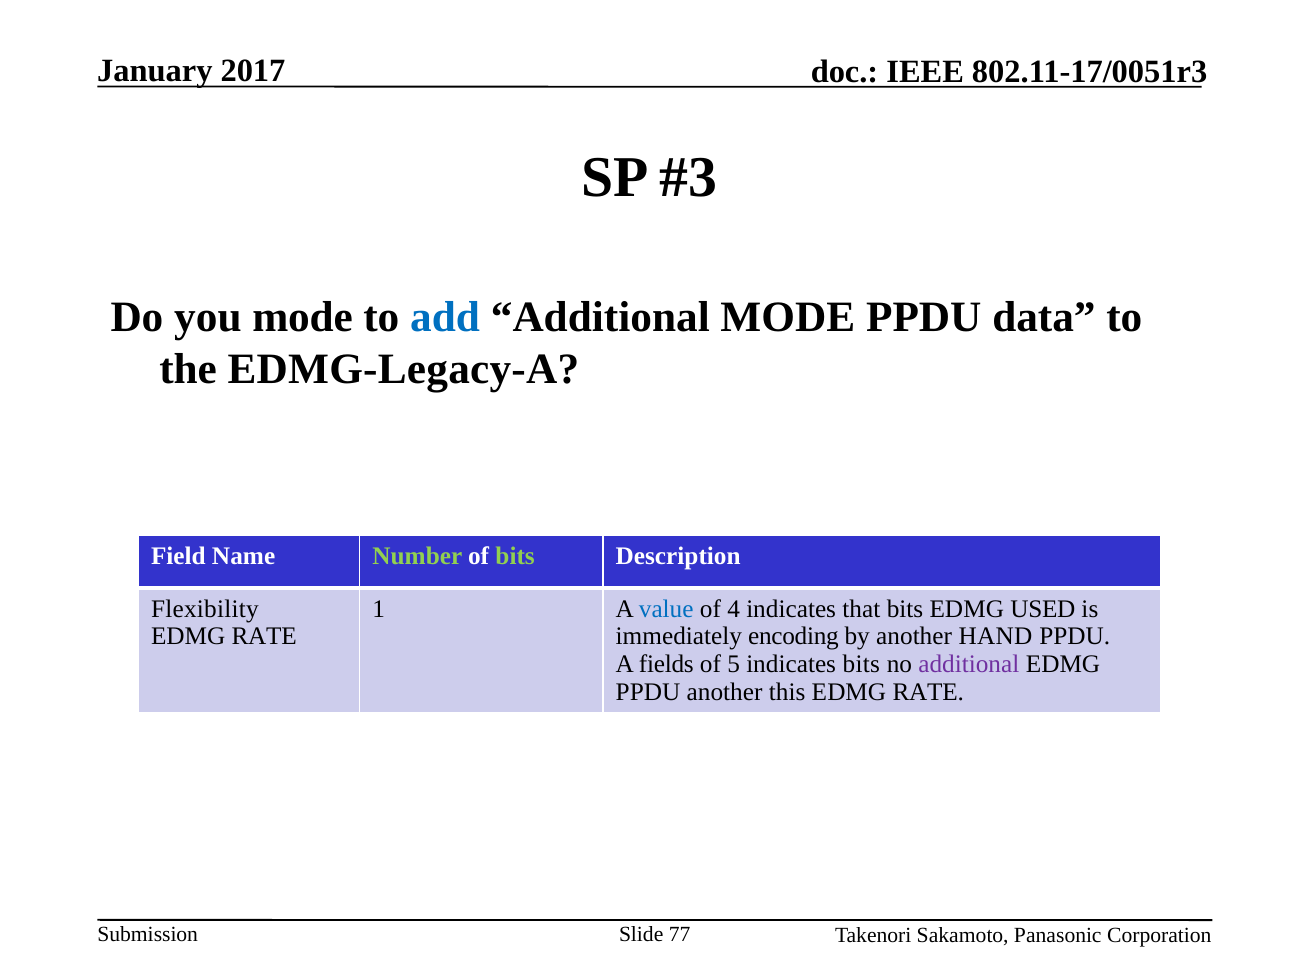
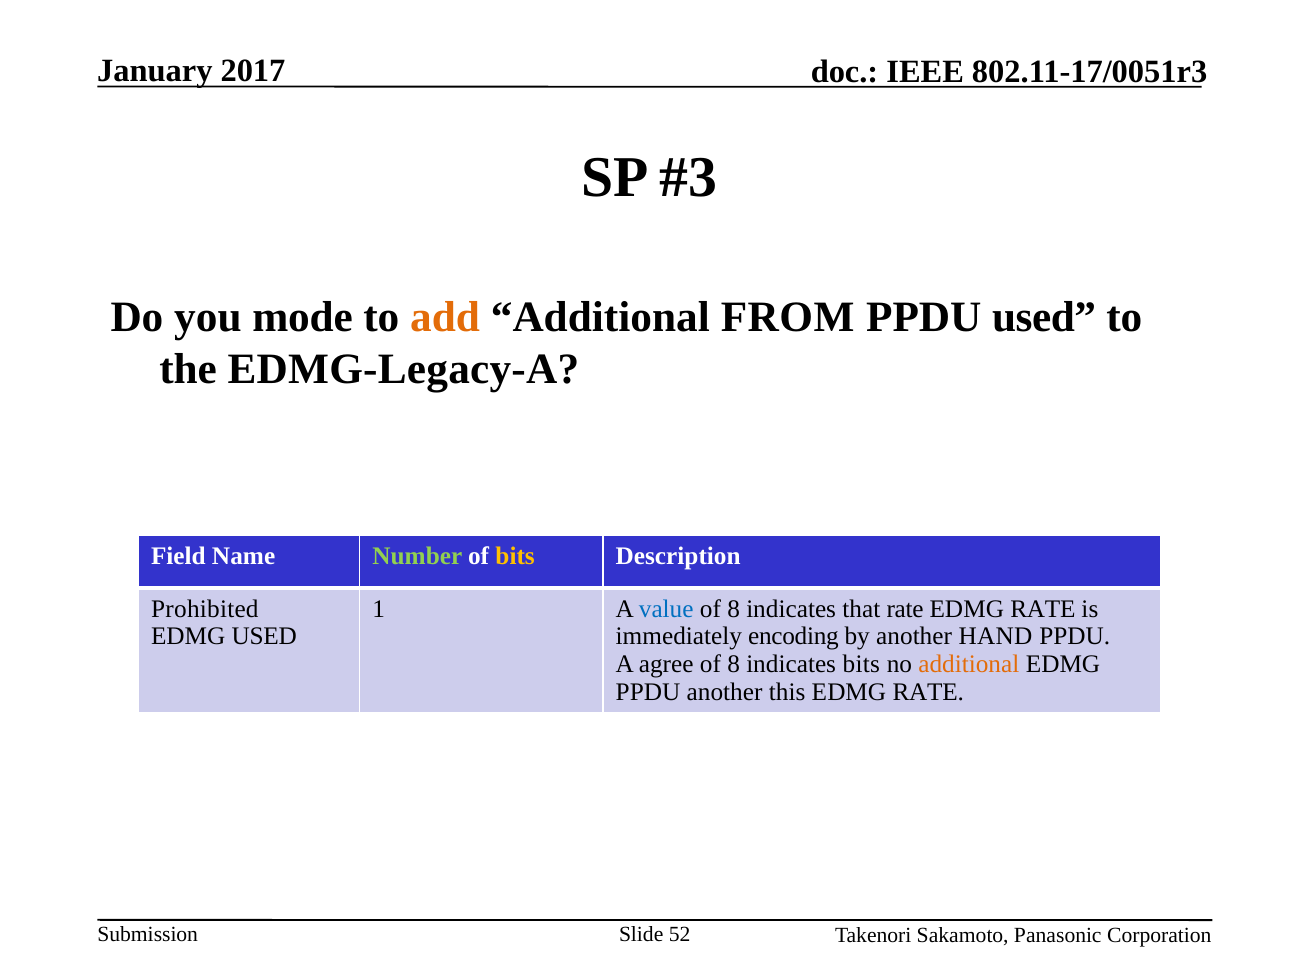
add colour: blue -> orange (445, 317)
Additional MODE: MODE -> FROM (788, 317)
PPDU data: data -> used (1044, 317)
bits colour: light green -> yellow (515, 556)
Flexibility: Flexibility -> Prohibited (205, 609)
4: 4 -> 8 (734, 609)
that bits: bits -> rate (905, 609)
USED: USED -> RATE (1043, 609)
RATE: RATE -> USED (264, 637)
fields: fields -> agree (666, 665)
5: 5 -> 8 (734, 665)
additional colour: purple -> orange (969, 665)
77: 77 -> 52 (680, 934)
